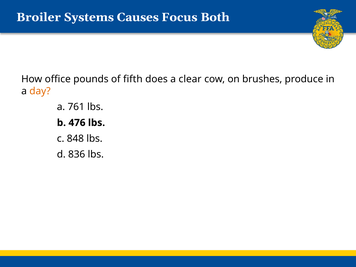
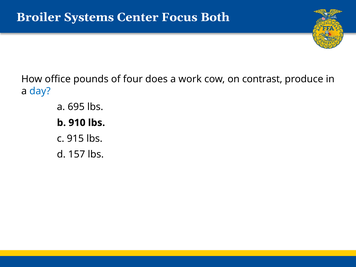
Causes: Causes -> Center (138, 17)
fifth: fifth -> four (133, 79)
clear: clear -> work (190, 79)
brushes: brushes -> contrast (262, 79)
day colour: orange -> blue (40, 91)
761: 761 -> 695 (76, 107)
476: 476 -> 910 (77, 123)
848: 848 -> 915 (75, 139)
836: 836 -> 157 (77, 154)
